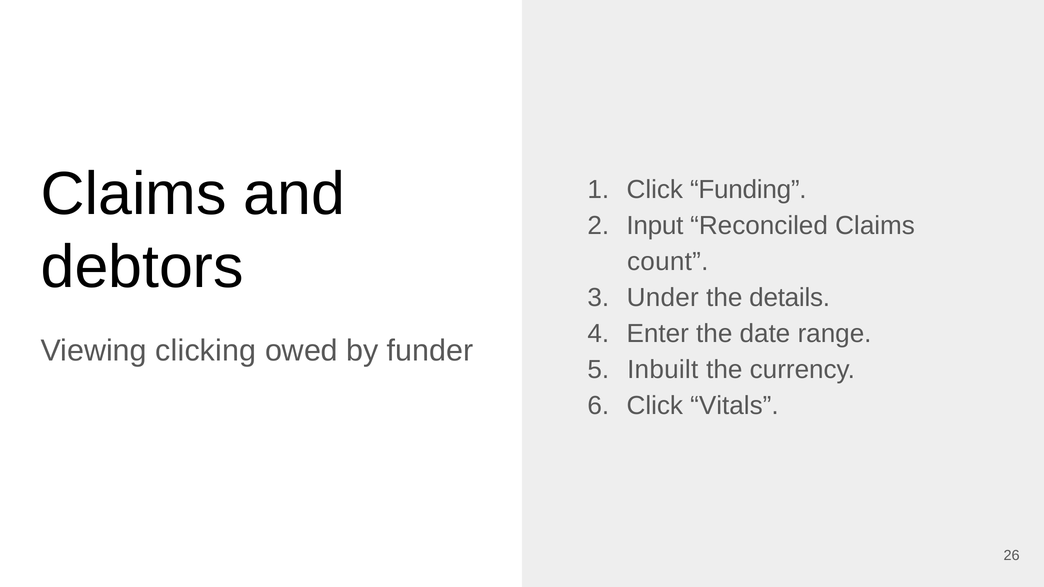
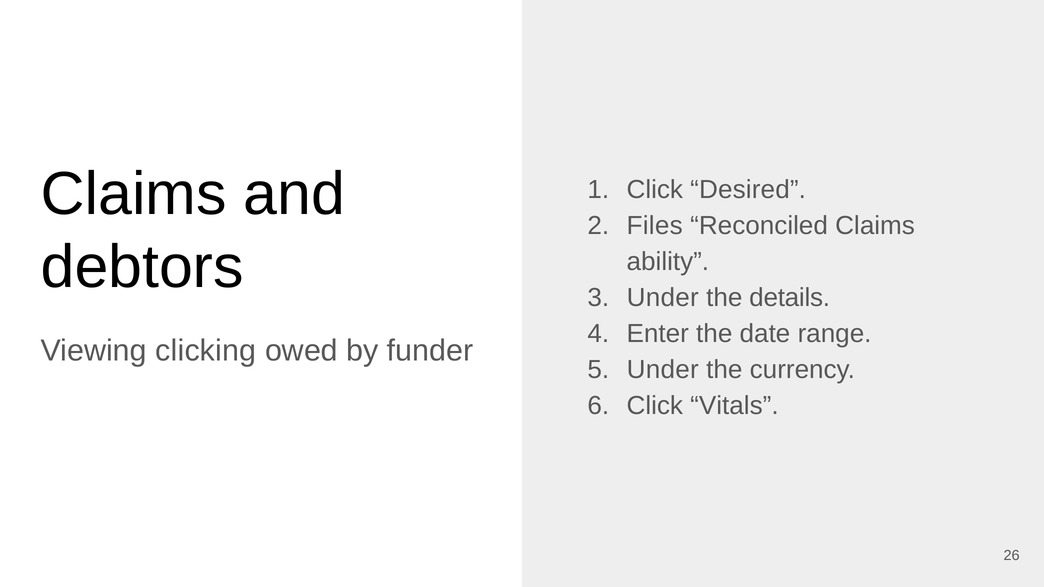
Funding: Funding -> Desired (748, 190)
Input: Input -> Files (655, 226)
count: count -> ability (668, 262)
Inbuilt: Inbuilt -> Under (663, 370)
